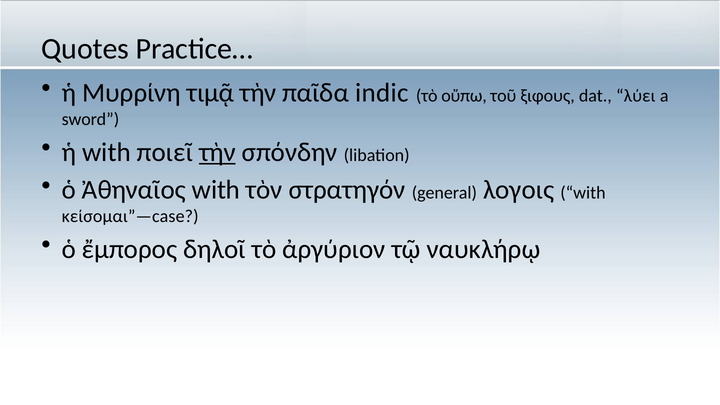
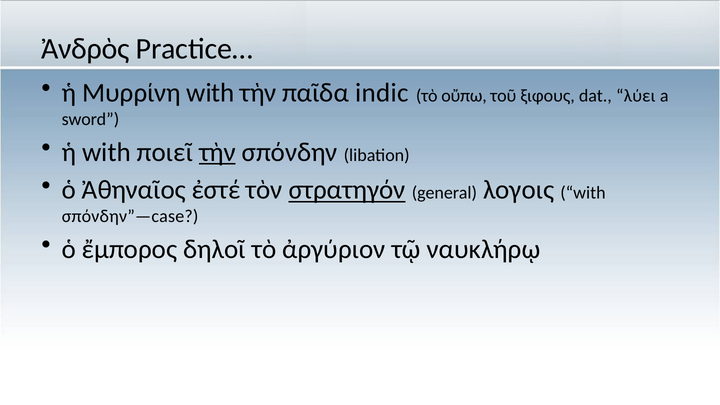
Quotes: Quotes -> Ἀνδρὸς (85, 49)
Μυρρίνη τιμᾷ: τιμᾷ -> with (210, 93)
Ἀθηναῖος with: with -> ἐστέ (216, 190)
στρατηγόν underline: none -> present (347, 190)
κείσομαι”—case: κείσομαι”—case -> σπόνδην”—case (130, 216)
